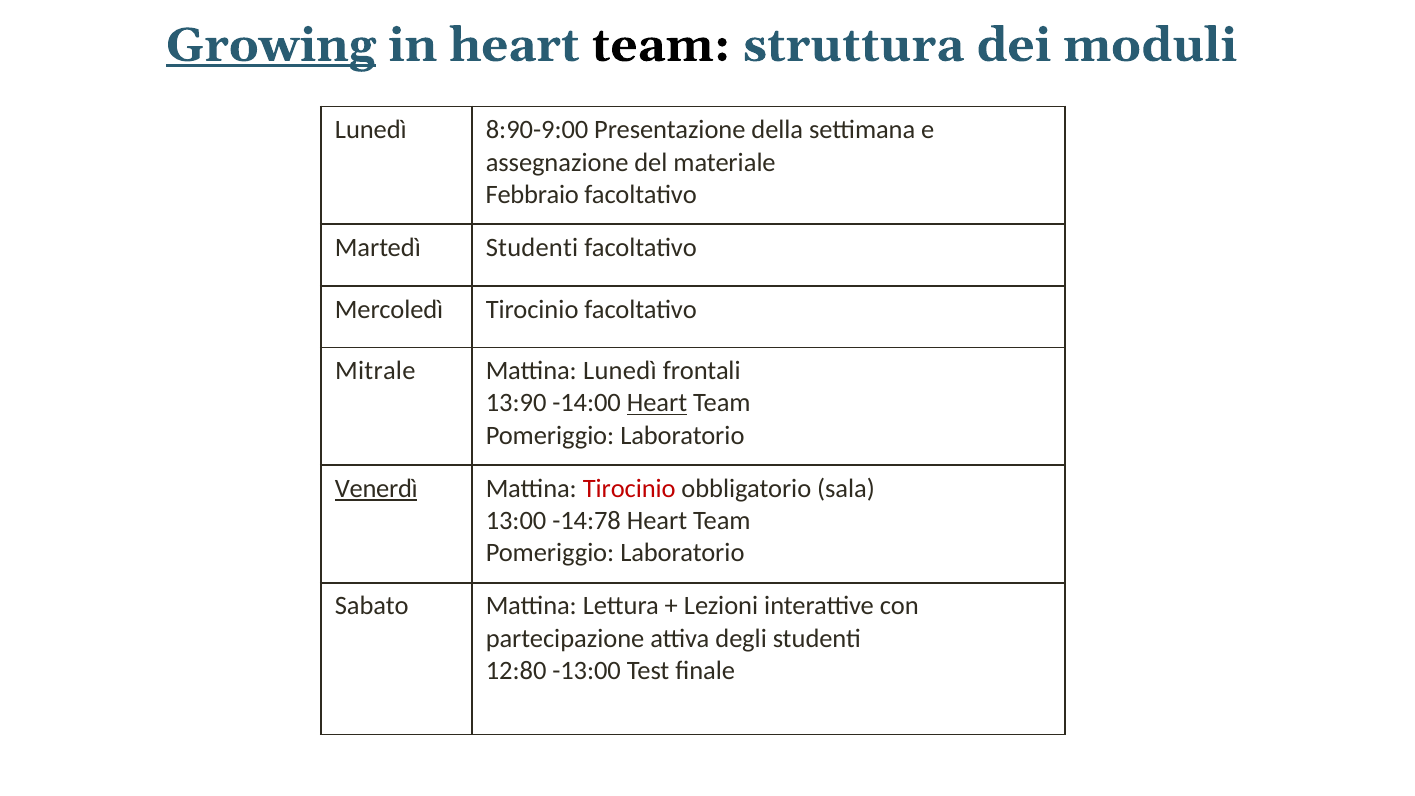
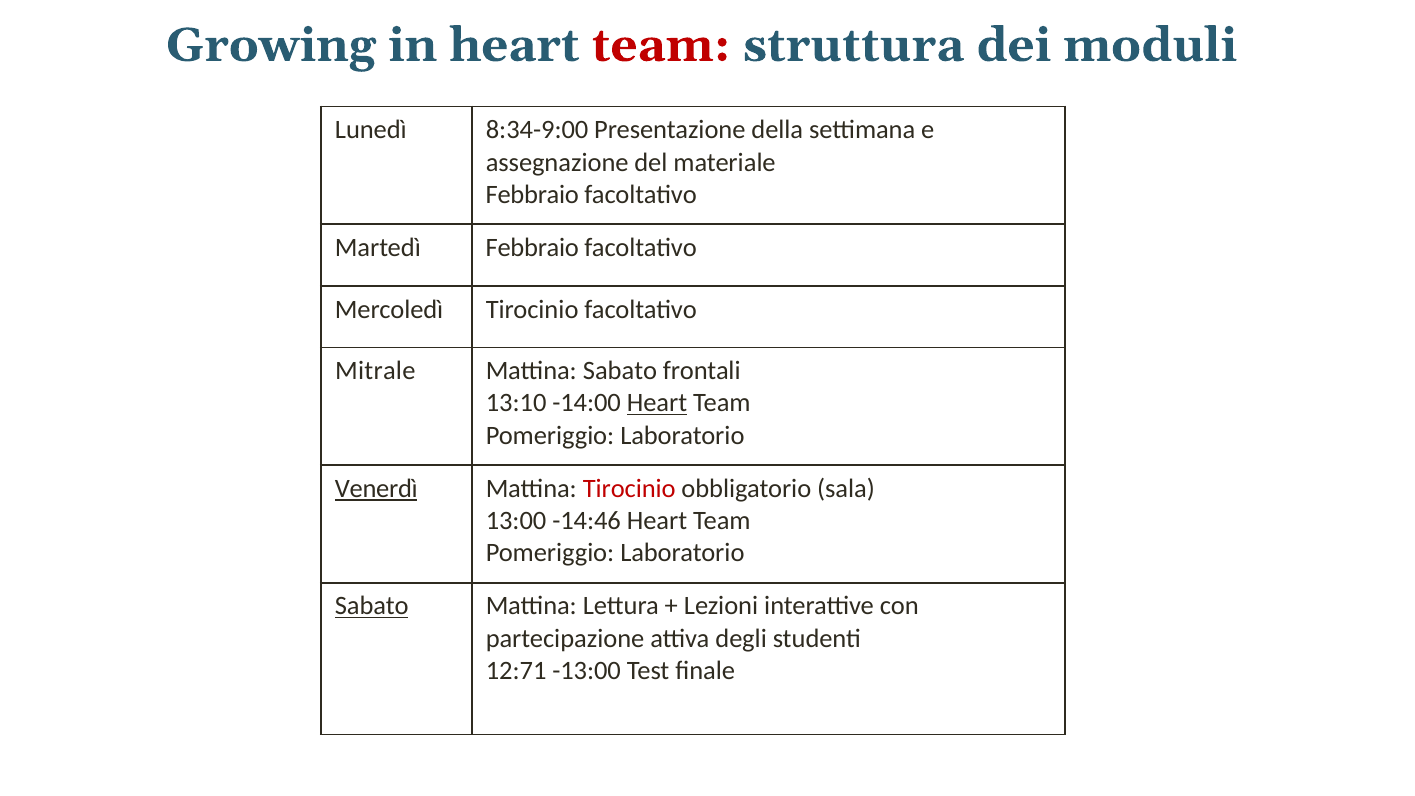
Growing underline: present -> none (271, 45)
team colour: black -> red (661, 45)
8:90-9:00: 8:90-9:00 -> 8:34-9:00 (537, 130)
Martedì Studenti: Studenti -> Febbraio (532, 248)
Mattina Lunedì: Lunedì -> Sabato (620, 371)
13:90: 13:90 -> 13:10 (516, 403)
-14:78: -14:78 -> -14:46 (587, 521)
Sabato underline: none -> present (372, 606)
12:80: 12:80 -> 12:71 (516, 671)
